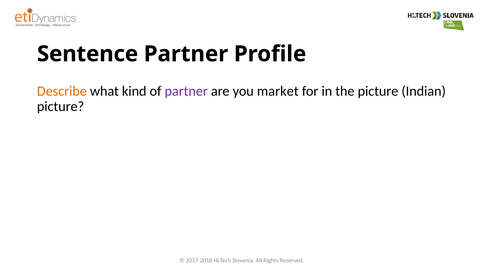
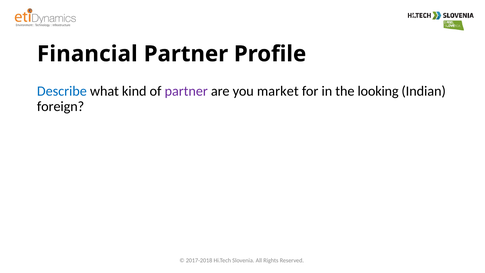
Sentence: Sentence -> Financial (87, 54)
Describe colour: orange -> blue (62, 91)
the picture: picture -> looking (378, 91)
picture: picture -> foreign (61, 106)
